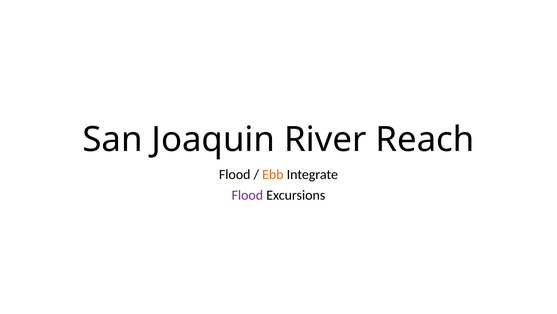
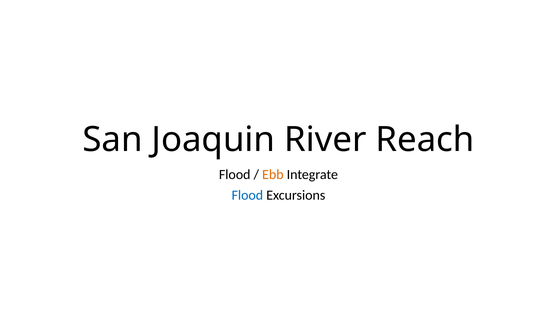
Flood colour: purple -> blue (247, 195)
